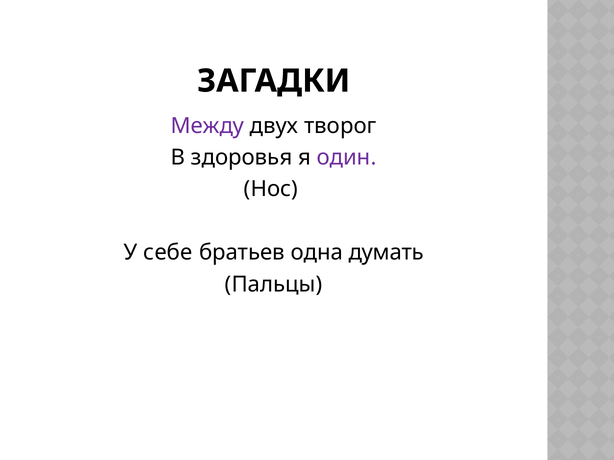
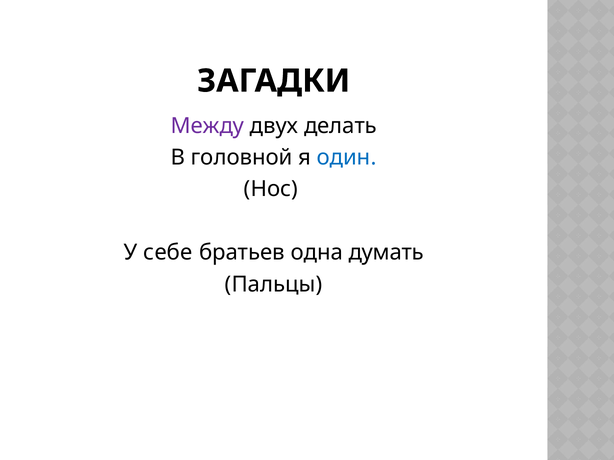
творог: творог -> делать (340, 126)
здоровья: здоровья -> головной (242, 158)
один colour: purple -> blue (347, 158)
